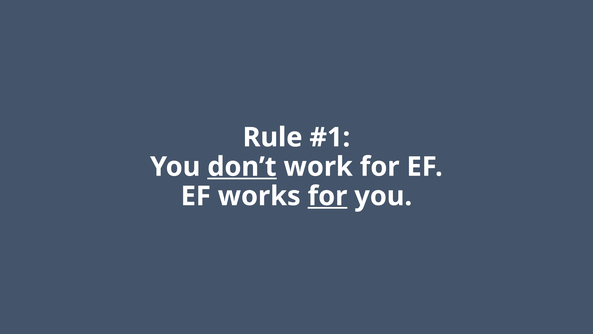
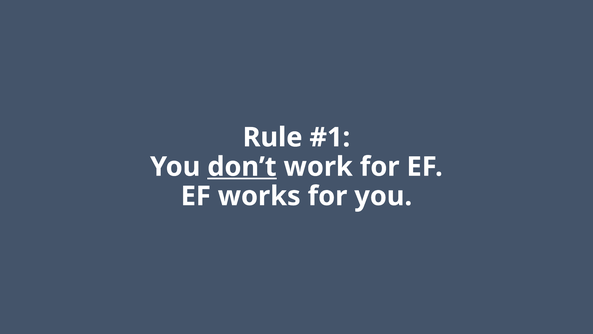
for underline: present -> none (328, 196)
